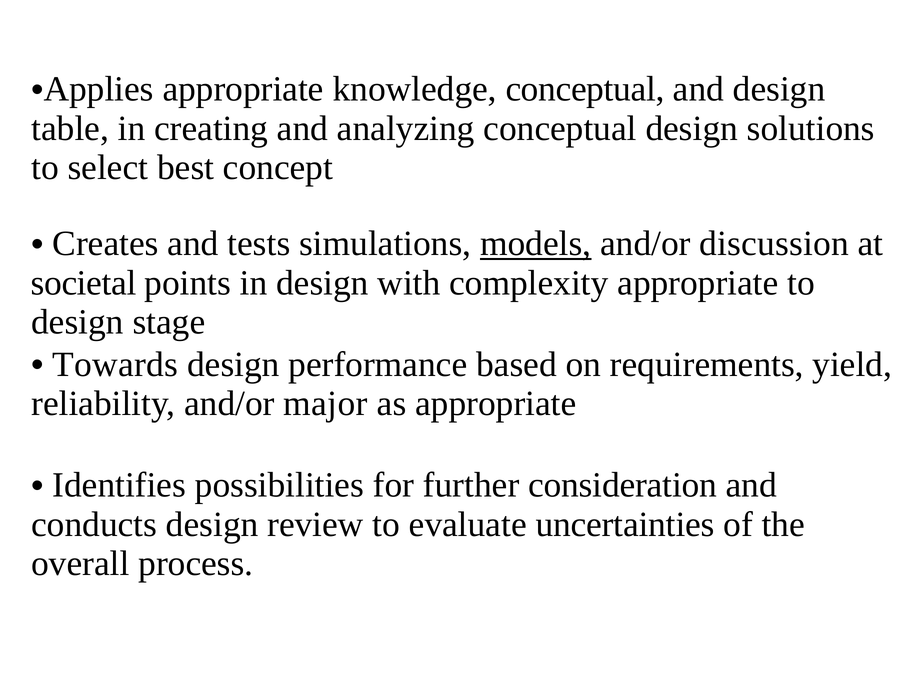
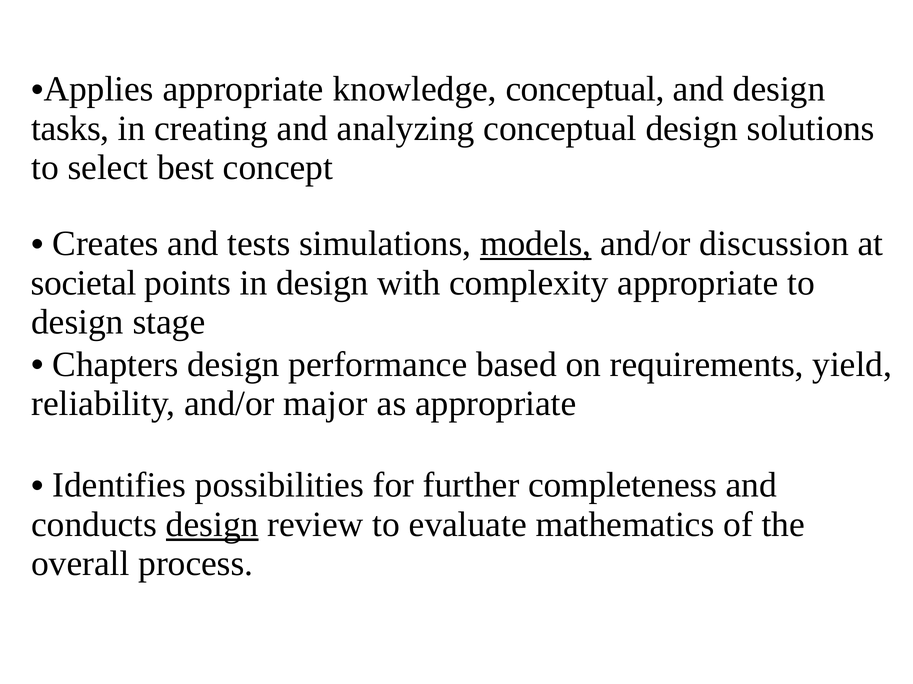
table: table -> tasks (70, 129)
Towards: Towards -> Chapters (115, 365)
consideration: consideration -> completeness (623, 486)
design underline: none -> present (212, 525)
uncertainties: uncertainties -> mathematics (625, 525)
